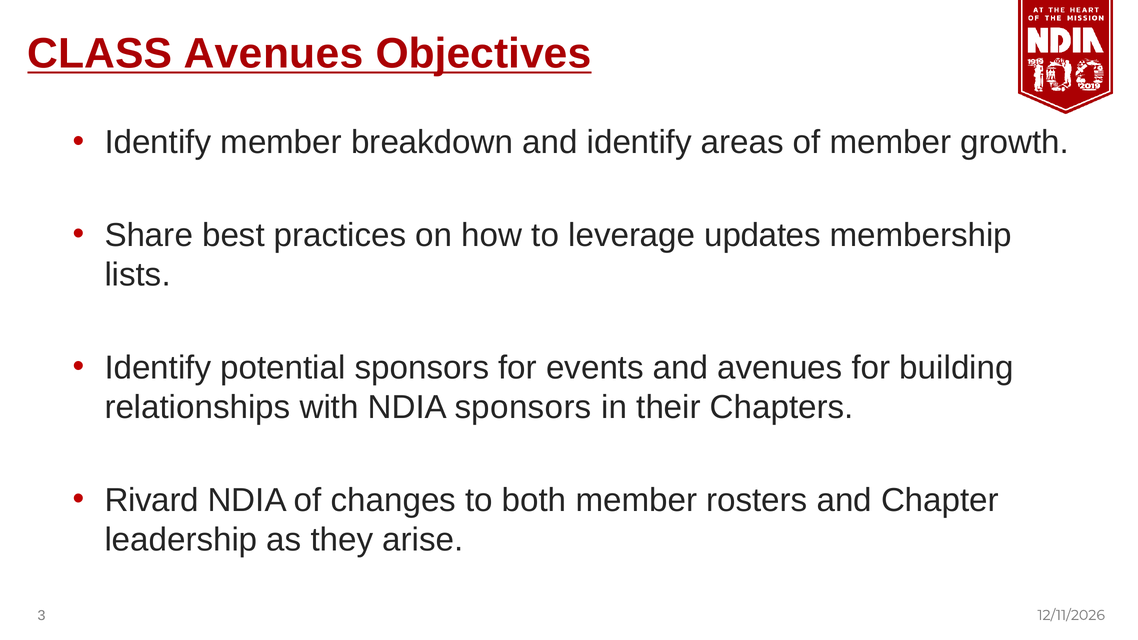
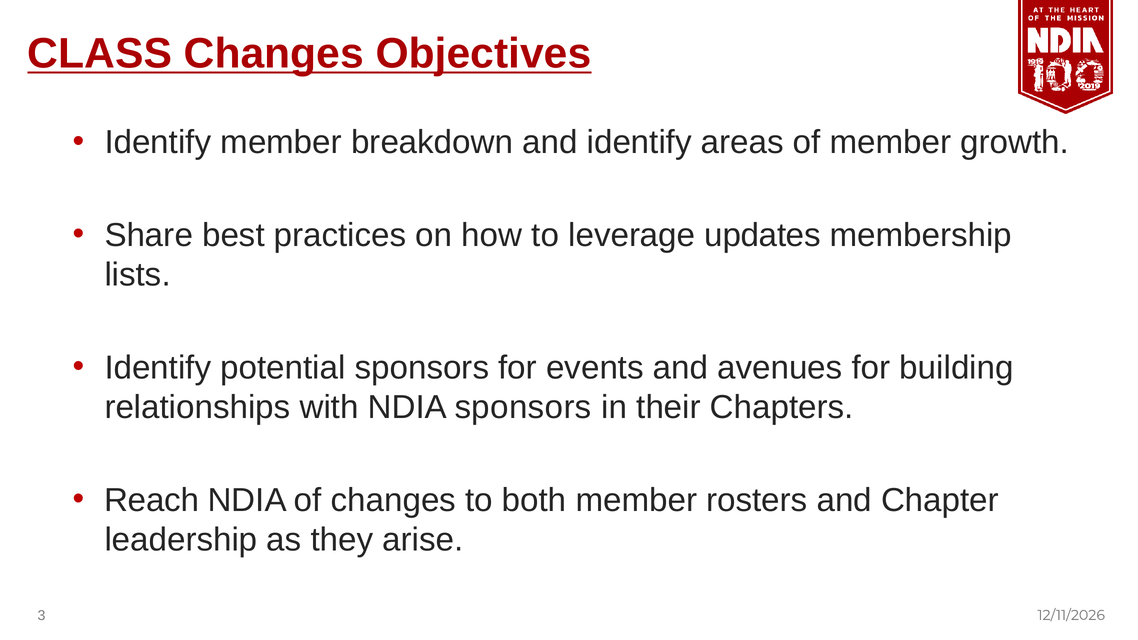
CLASS Avenues: Avenues -> Changes (274, 54)
Rivard: Rivard -> Reach (152, 500)
